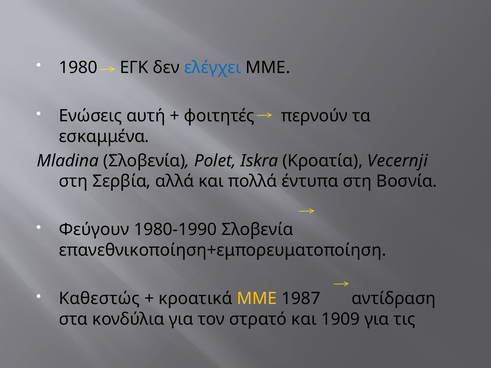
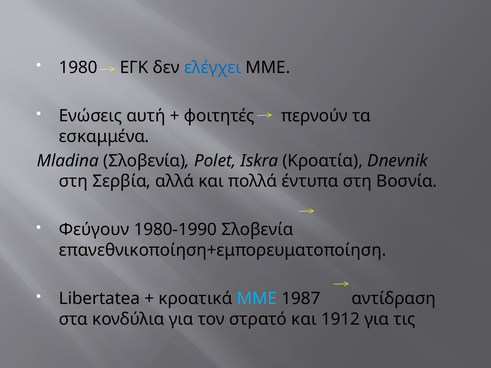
Vecernji: Vecernji -> Dnevnik (398, 161)
Καθεστώς: Καθεστώς -> Libertatea (99, 299)
ΜΜΕ colour: yellow -> light blue (257, 299)
1909: 1909 -> 1912 (341, 319)
